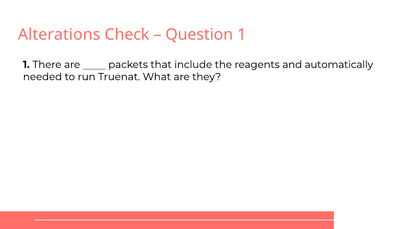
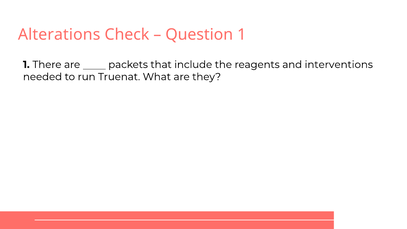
automatically: automatically -> interventions (339, 65)
